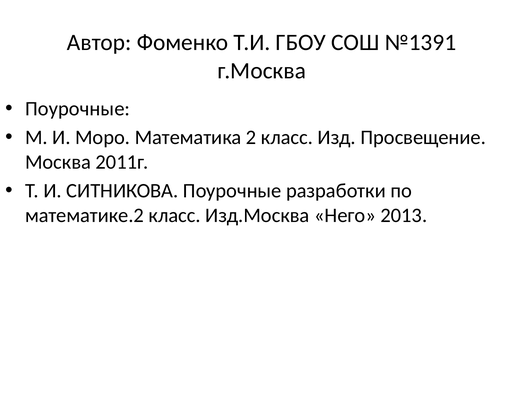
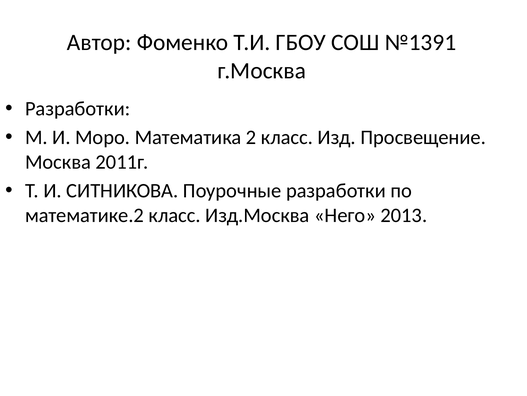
Поурочные: Поурочные -> Разработки (78, 109)
